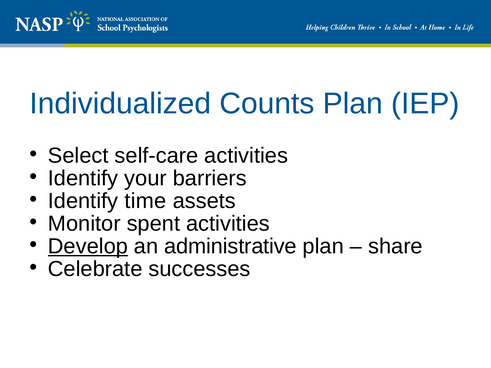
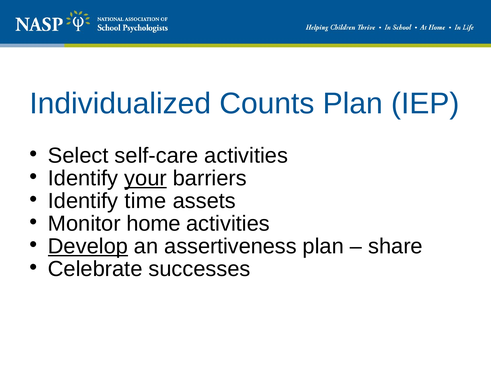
your underline: none -> present (146, 178)
spent: spent -> home (154, 224)
administrative: administrative -> assertiveness (230, 246)
